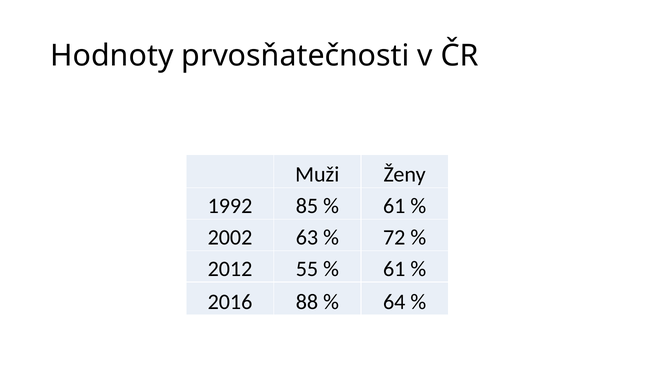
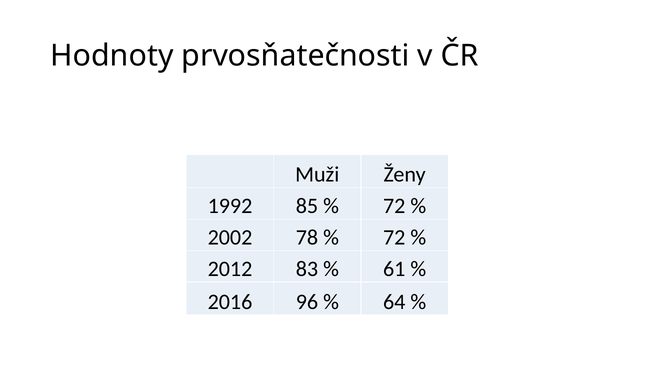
61: 61 -> 72 (394, 206)
63: 63 -> 78 (307, 238)
55: 55 -> 83 (307, 269)
88: 88 -> 96 (307, 302)
